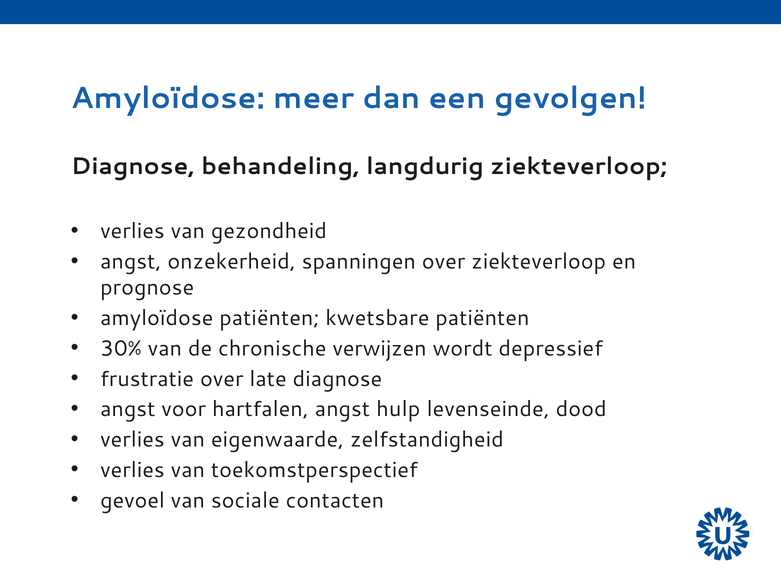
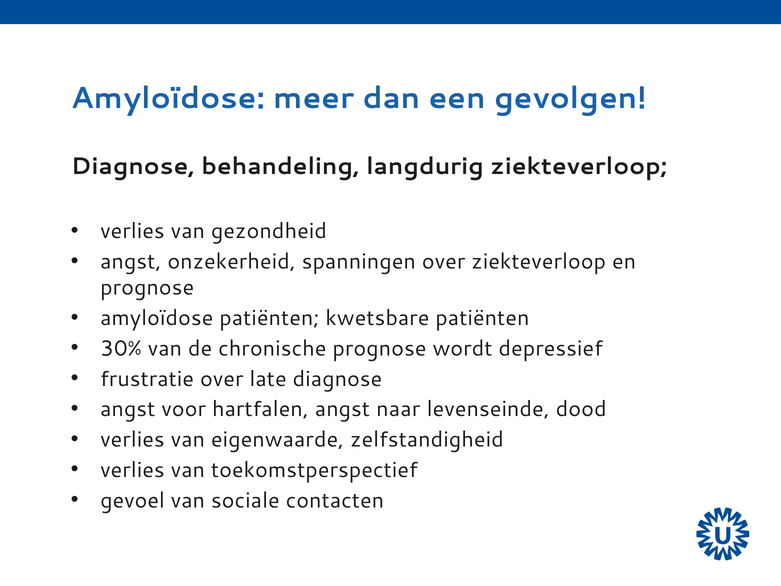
chronische verwijzen: verwijzen -> prognose (379, 348)
hulp: hulp -> naar (398, 409)
